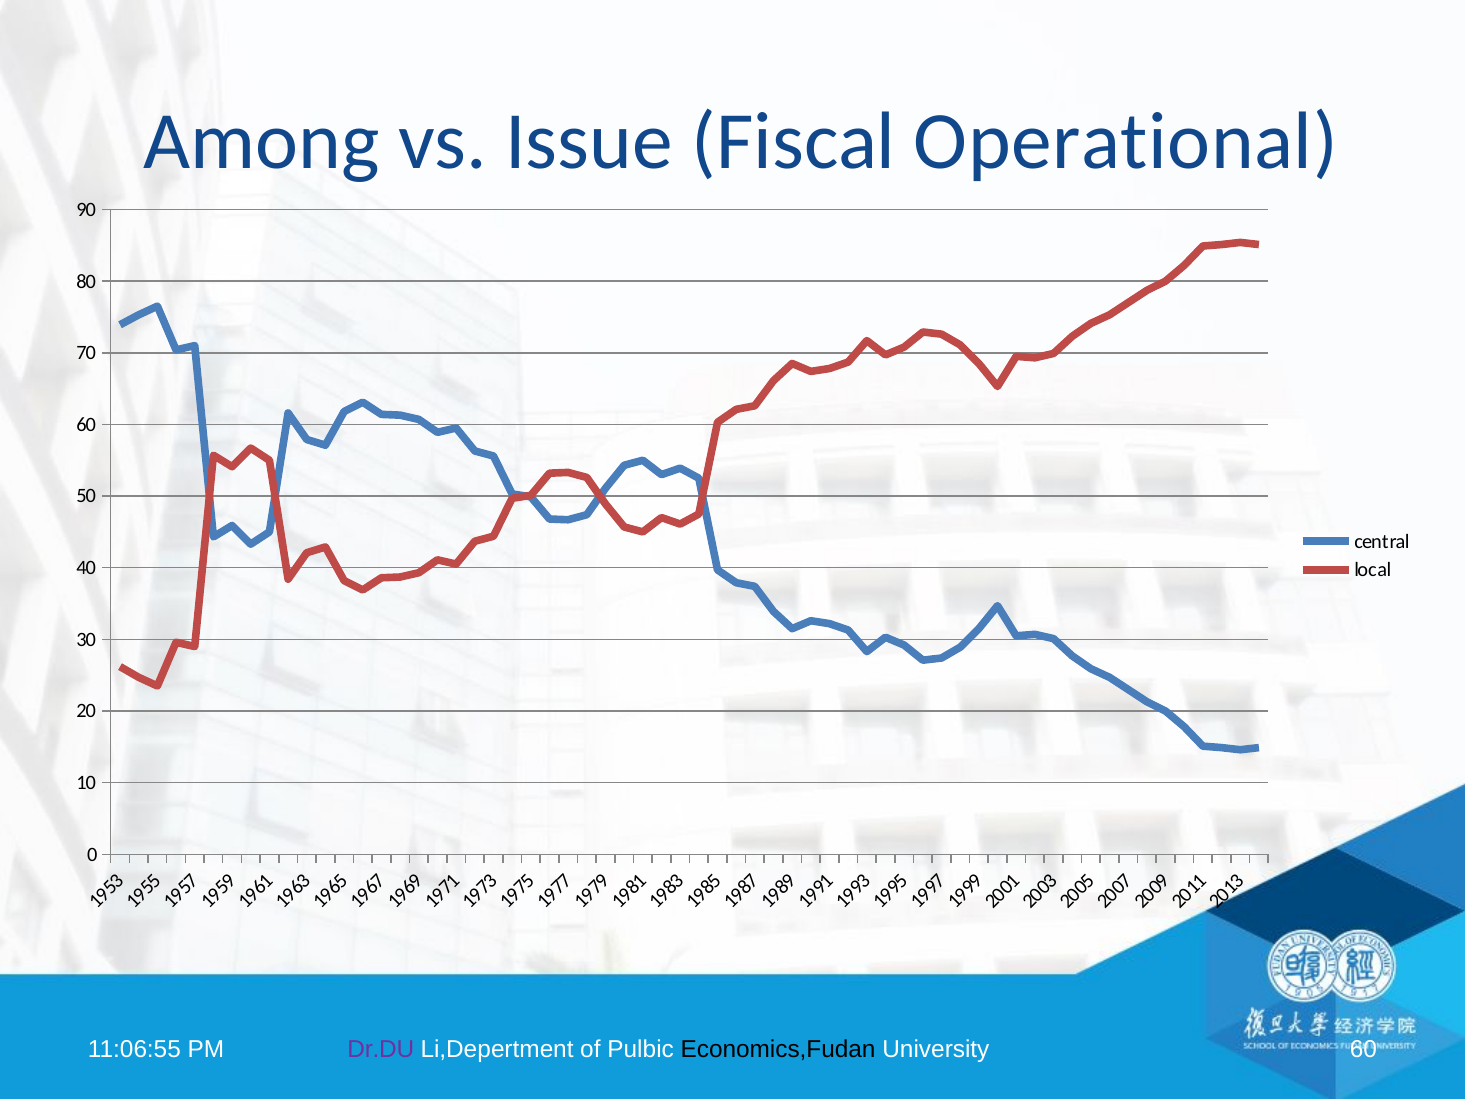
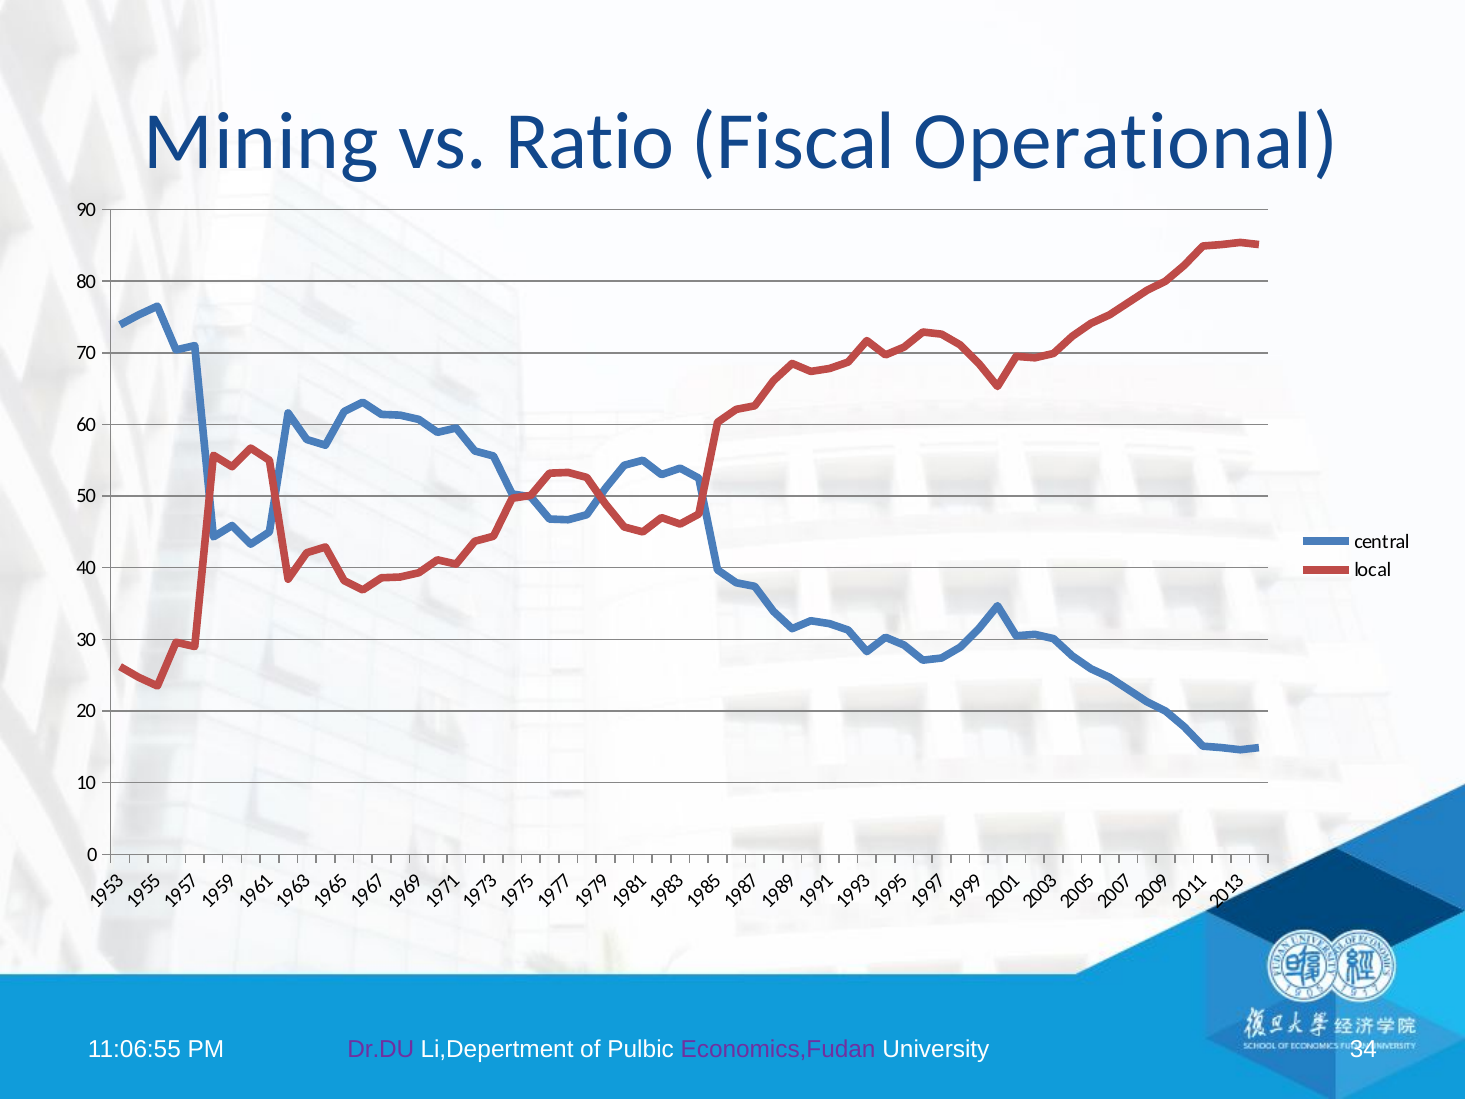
Among: Among -> Mining (261, 141)
Issue: Issue -> Ratio (590, 141)
Economics,Fudan colour: black -> purple (778, 1049)
University 60: 60 -> 34 (1364, 1049)
